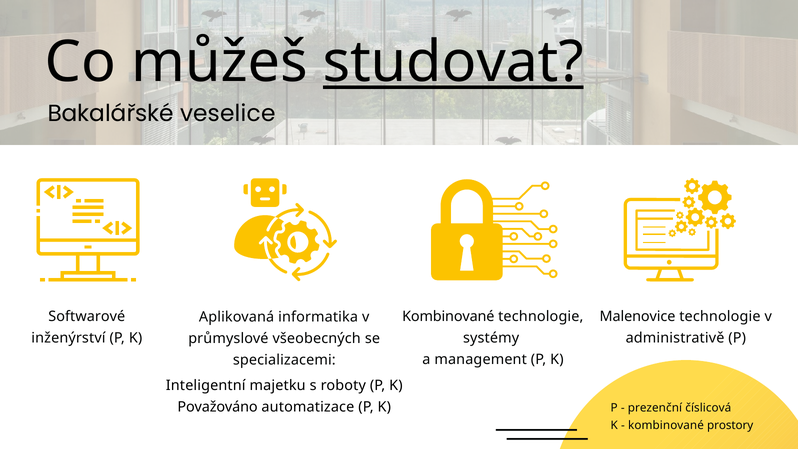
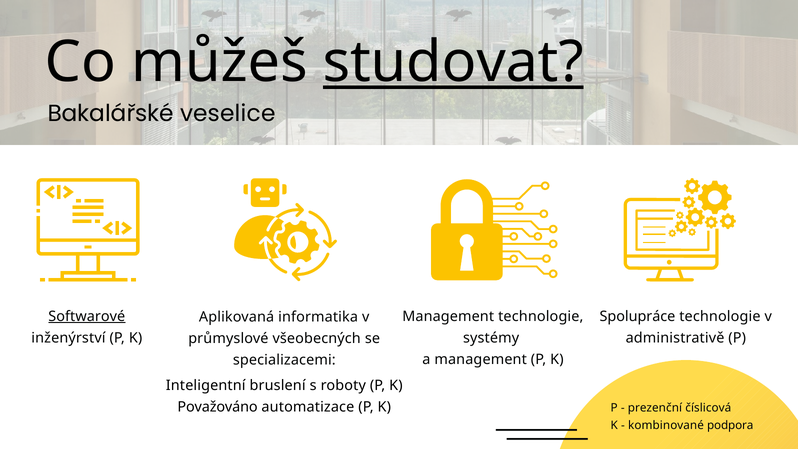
Softwarové underline: none -> present (87, 316)
Kombinované: Kombinované -> Management (448, 316)
Malenovice: Malenovice -> Spolupráce (637, 316)
majetku: majetku -> bruslení (278, 385)
prostory: prostory -> podpora (730, 425)
